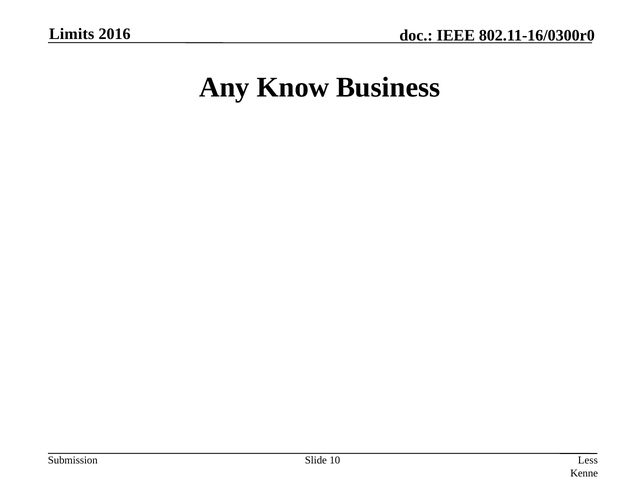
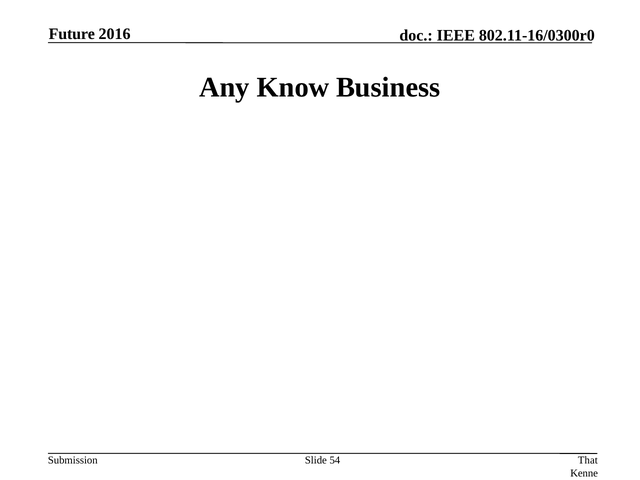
Limits: Limits -> Future (72, 34)
10: 10 -> 54 (335, 460)
Less: Less -> That (588, 460)
